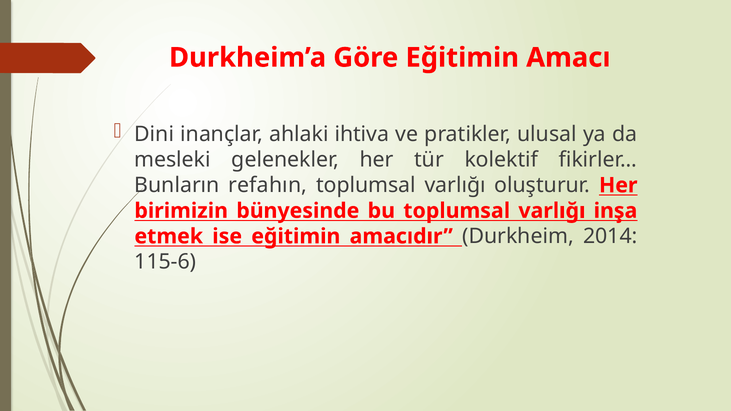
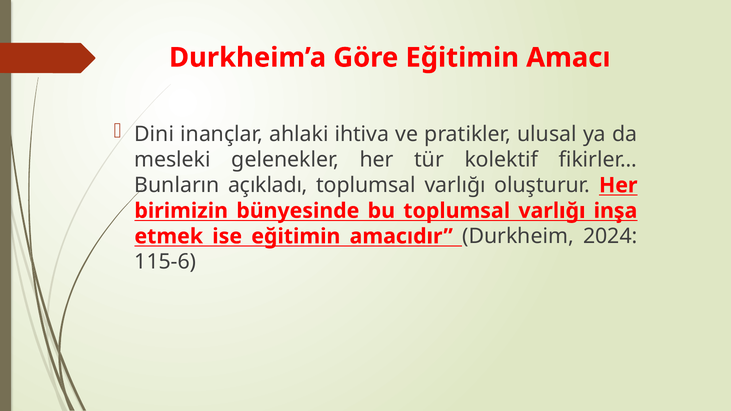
refahın: refahın -> açıkladı (268, 185)
2014: 2014 -> 2024 (610, 236)
